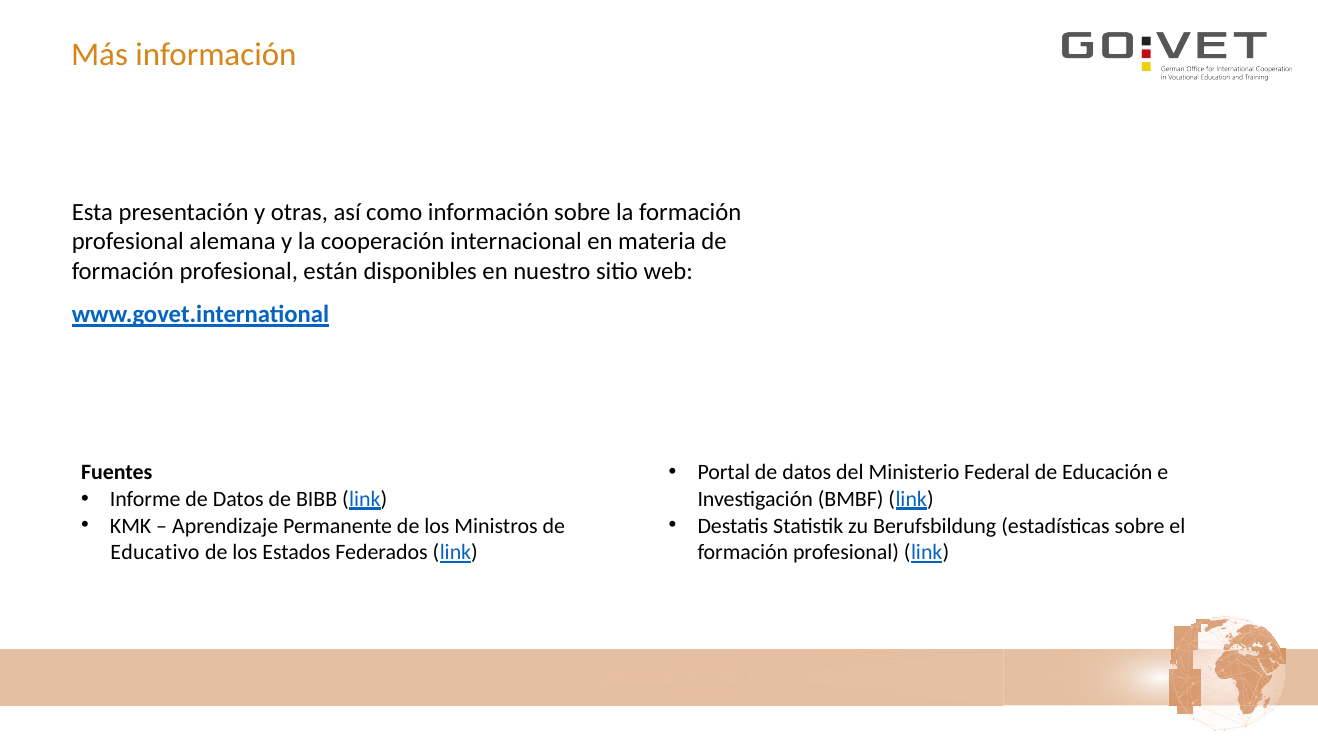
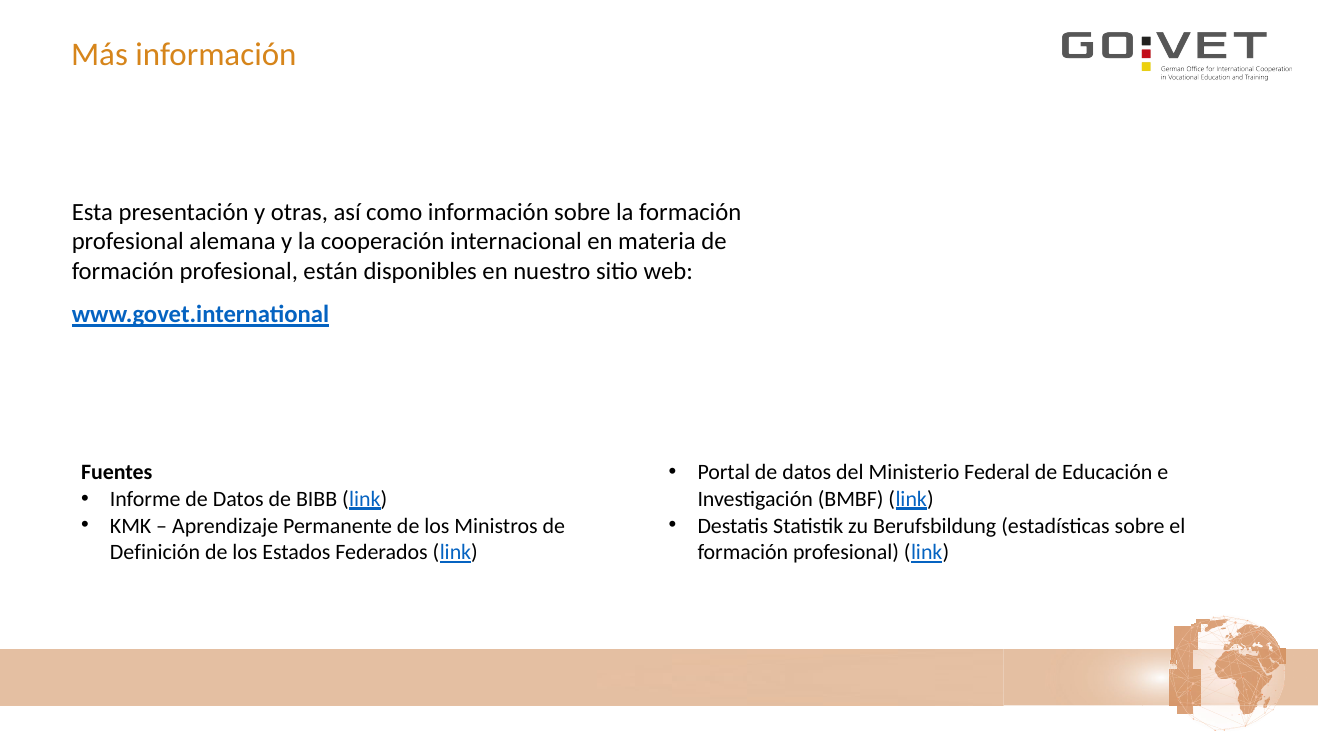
Educativo: Educativo -> Definición (155, 552)
